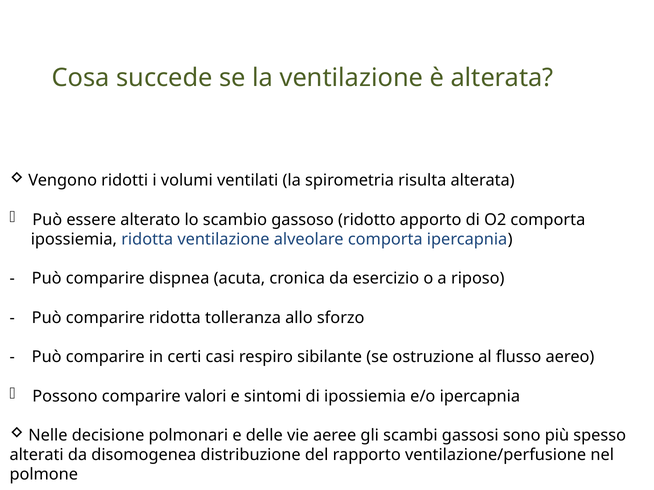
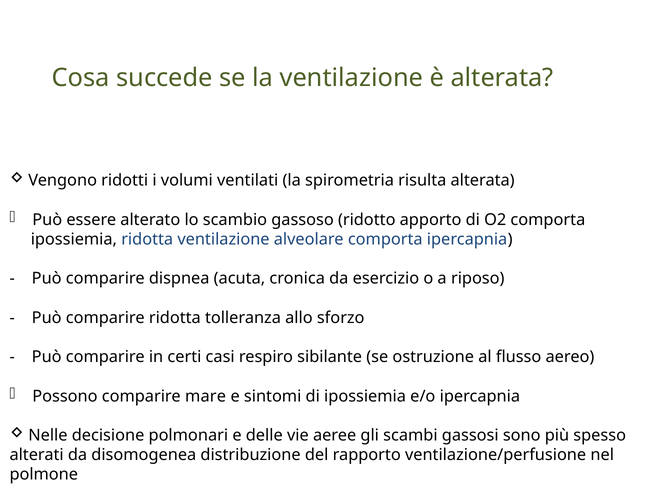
valori: valori -> mare (206, 397)
